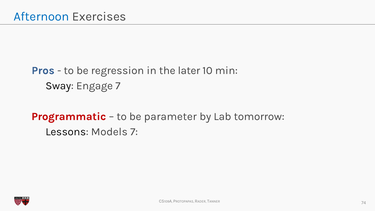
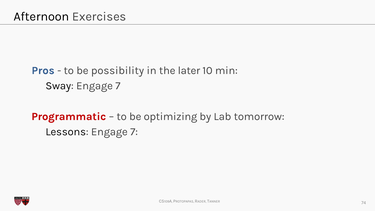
Afternoon colour: blue -> black (41, 16)
regression: regression -> possibility (118, 70)
parameter: parameter -> optimizing (170, 116)
Lessons Models: Models -> Engage (109, 132)
